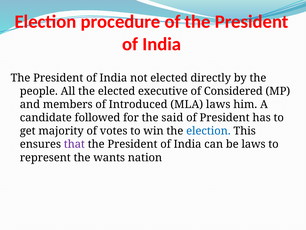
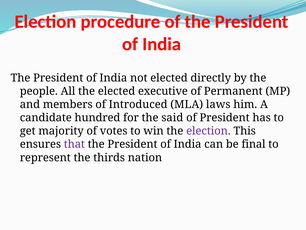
Considered: Considered -> Permanent (233, 91)
followed: followed -> hundred (97, 118)
election colour: blue -> purple (208, 131)
be laws: laws -> final (254, 144)
wants: wants -> thirds (109, 157)
